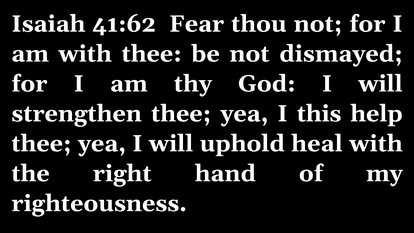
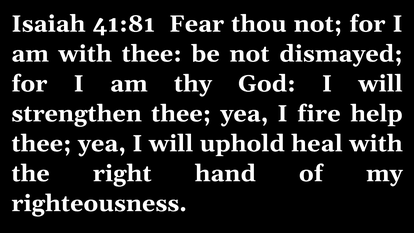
41:62: 41:62 -> 41:81 (124, 24)
this: this -> fire (319, 114)
